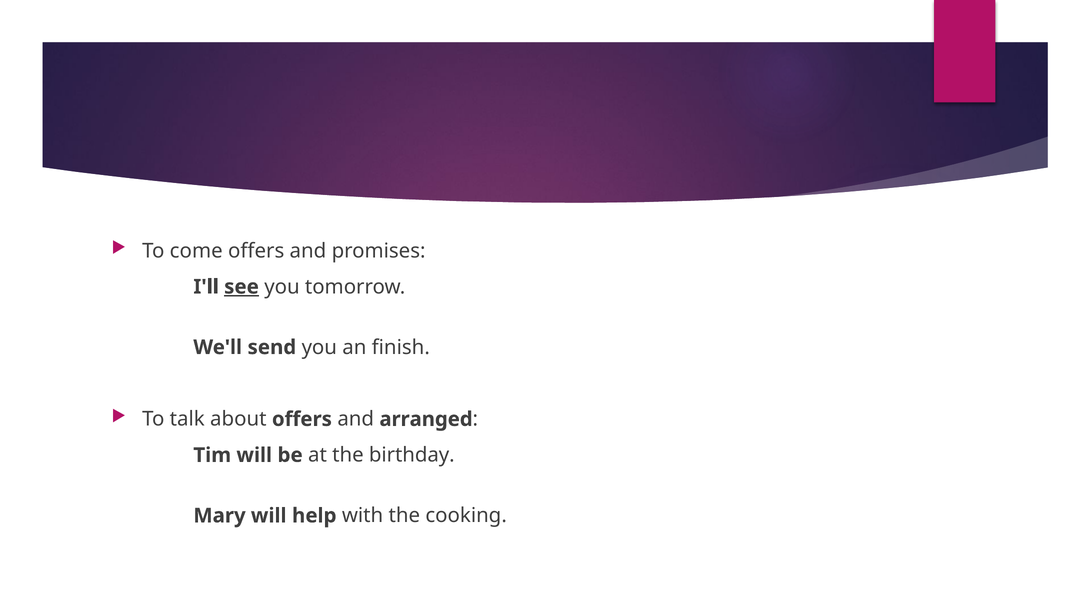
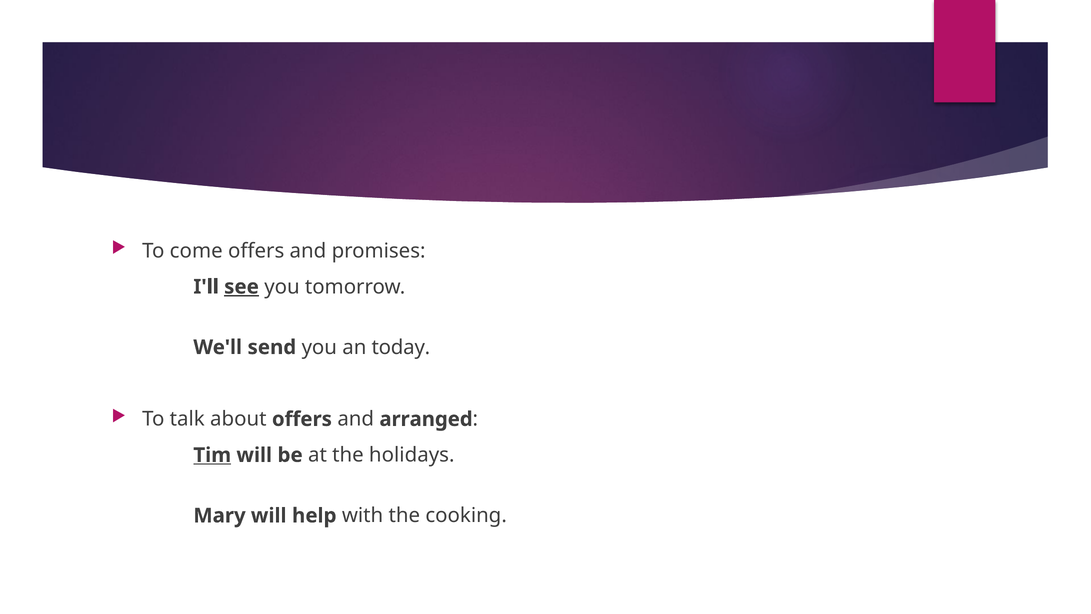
finish: finish -> today (401, 347)
Tim underline: none -> present (212, 455)
birthday: birthday -> holidays (412, 455)
